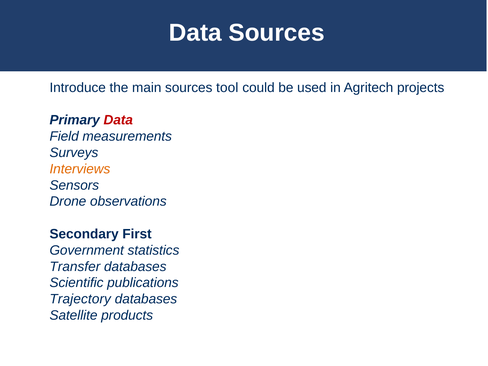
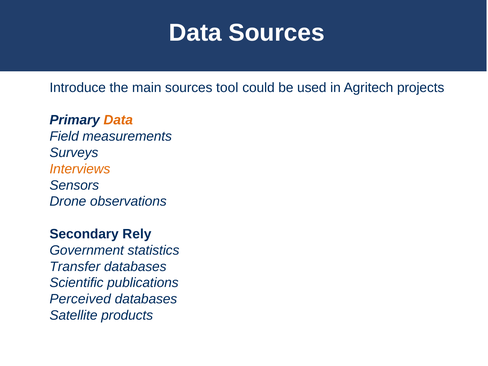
Data colour: red -> orange (118, 120)
First: First -> Rely (137, 234)
Trajectory: Trajectory -> Perceived (80, 299)
